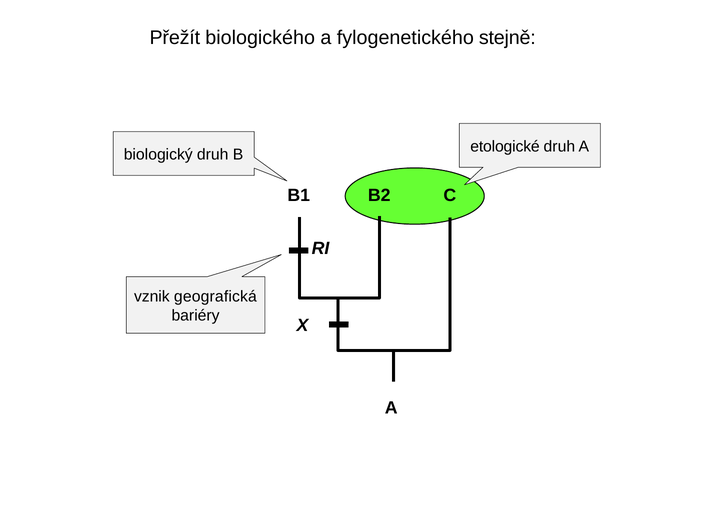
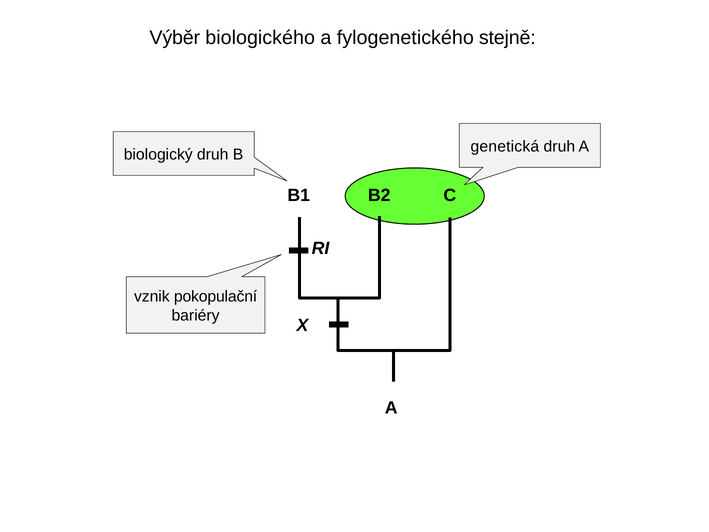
Přežít: Přežít -> Výběr (175, 38)
etologické: etologické -> genetická (505, 146)
geografická: geografická -> pokopulační (216, 296)
